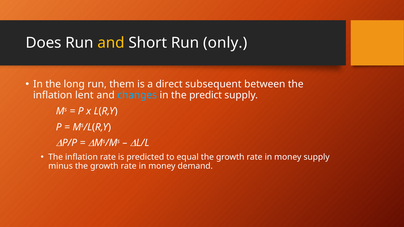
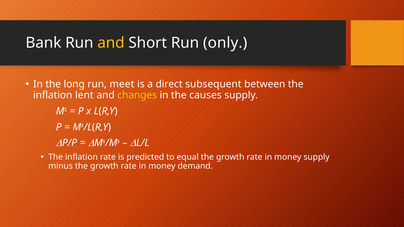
Does: Does -> Bank (43, 43)
them: them -> meet (122, 84)
changes colour: light blue -> yellow (137, 95)
predict: predict -> causes (205, 95)
